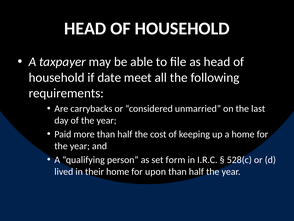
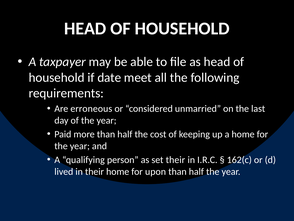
carrybacks: carrybacks -> erroneous (91, 108)
set form: form -> their (175, 159)
528(c: 528(c -> 162(c (239, 159)
